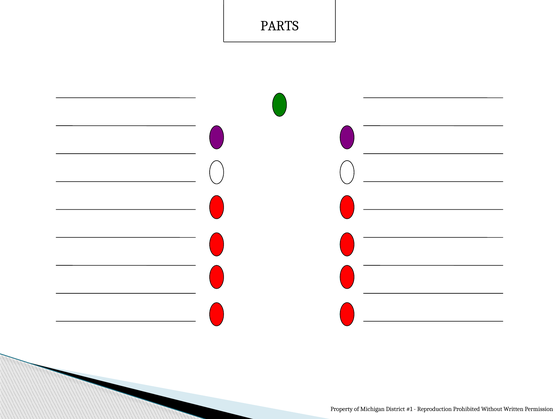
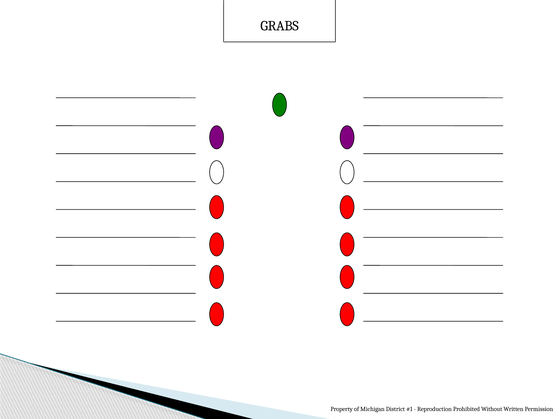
PARTS: PARTS -> GRABS (280, 26)
